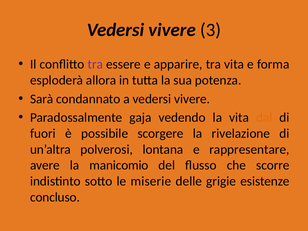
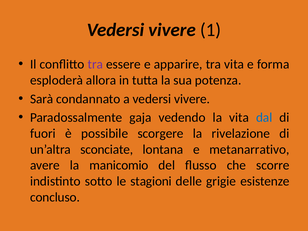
3: 3 -> 1 (211, 30)
dal colour: orange -> blue (264, 118)
polverosi: polverosi -> sconciate (107, 149)
rappresentare: rappresentare -> metanarrativo (249, 149)
miserie: miserie -> stagioni (151, 181)
